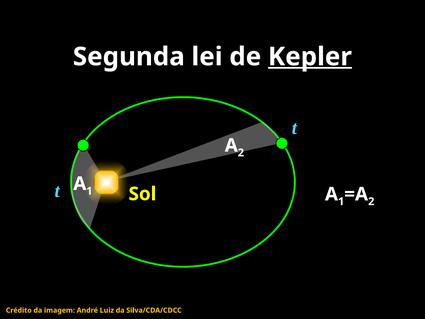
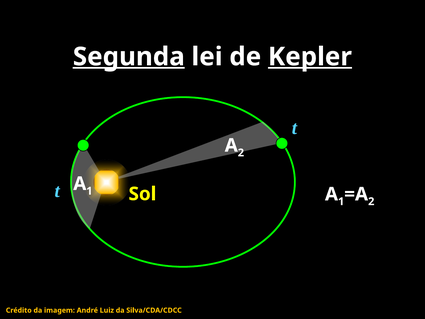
Segunda underline: none -> present (129, 57)
